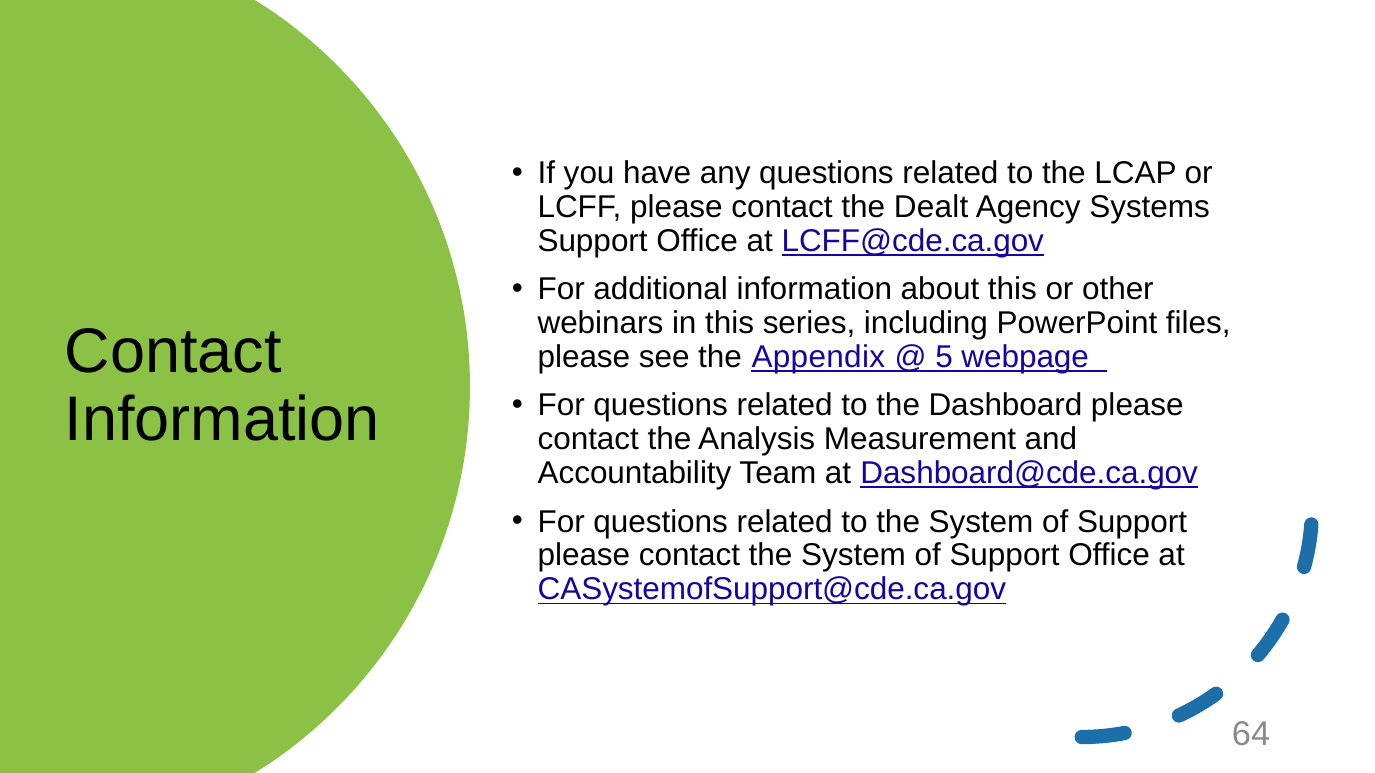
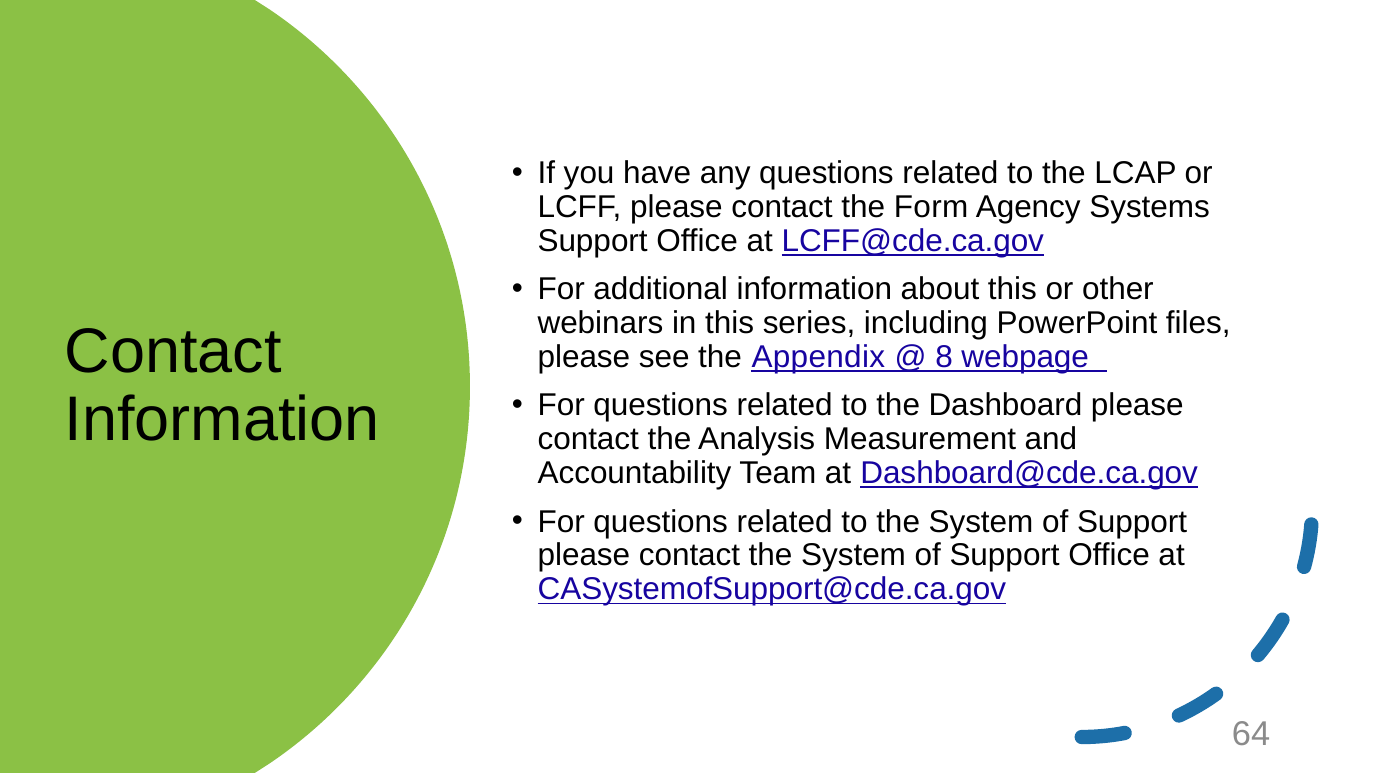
Dealt: Dealt -> Form (931, 207)
5: 5 -> 8 (944, 357)
